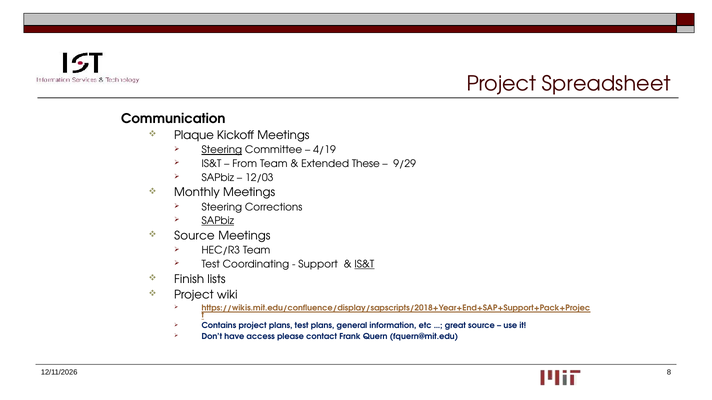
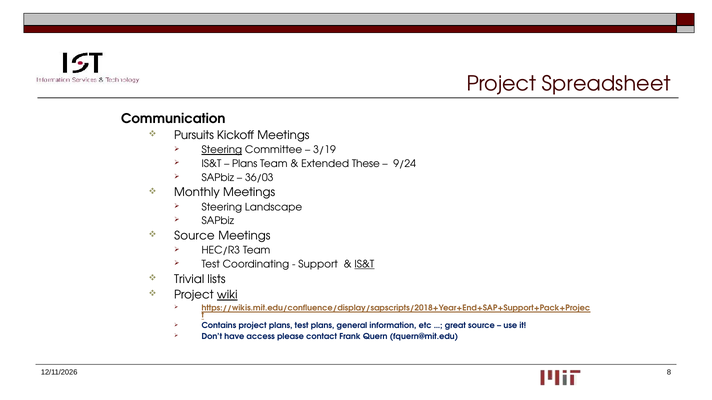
Plaque: Plaque -> Pursuits (194, 136)
4/19: 4/19 -> 3/19 (324, 150)
From: From -> Plans (245, 164)
9/29: 9/29 -> 9/24 (405, 164)
12/03: 12/03 -> 36/03 (259, 178)
Corrections: Corrections -> Landscape (274, 207)
SAPbiz underline: present -> none (218, 221)
Finish: Finish -> Trivial (189, 280)
wiki underline: none -> present (227, 295)
